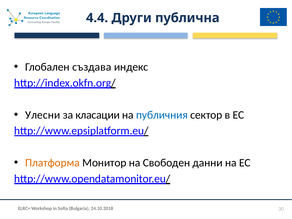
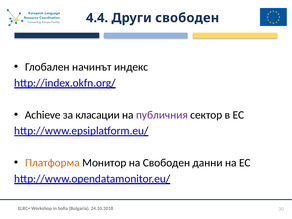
Други публична: публична -> свободен (187, 18)
създава: създава -> начинът (92, 67)
Улесни: Улесни -> Achieve (43, 115)
публичния colour: blue -> purple (162, 115)
